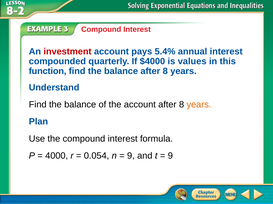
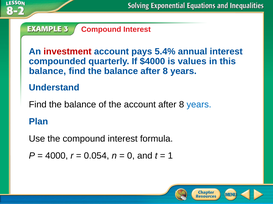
function: function -> balance (47, 71)
years colour: orange -> blue (199, 105)
9: 9 -> 0 (131, 156)
9: 9 -> 1 (170, 156)
